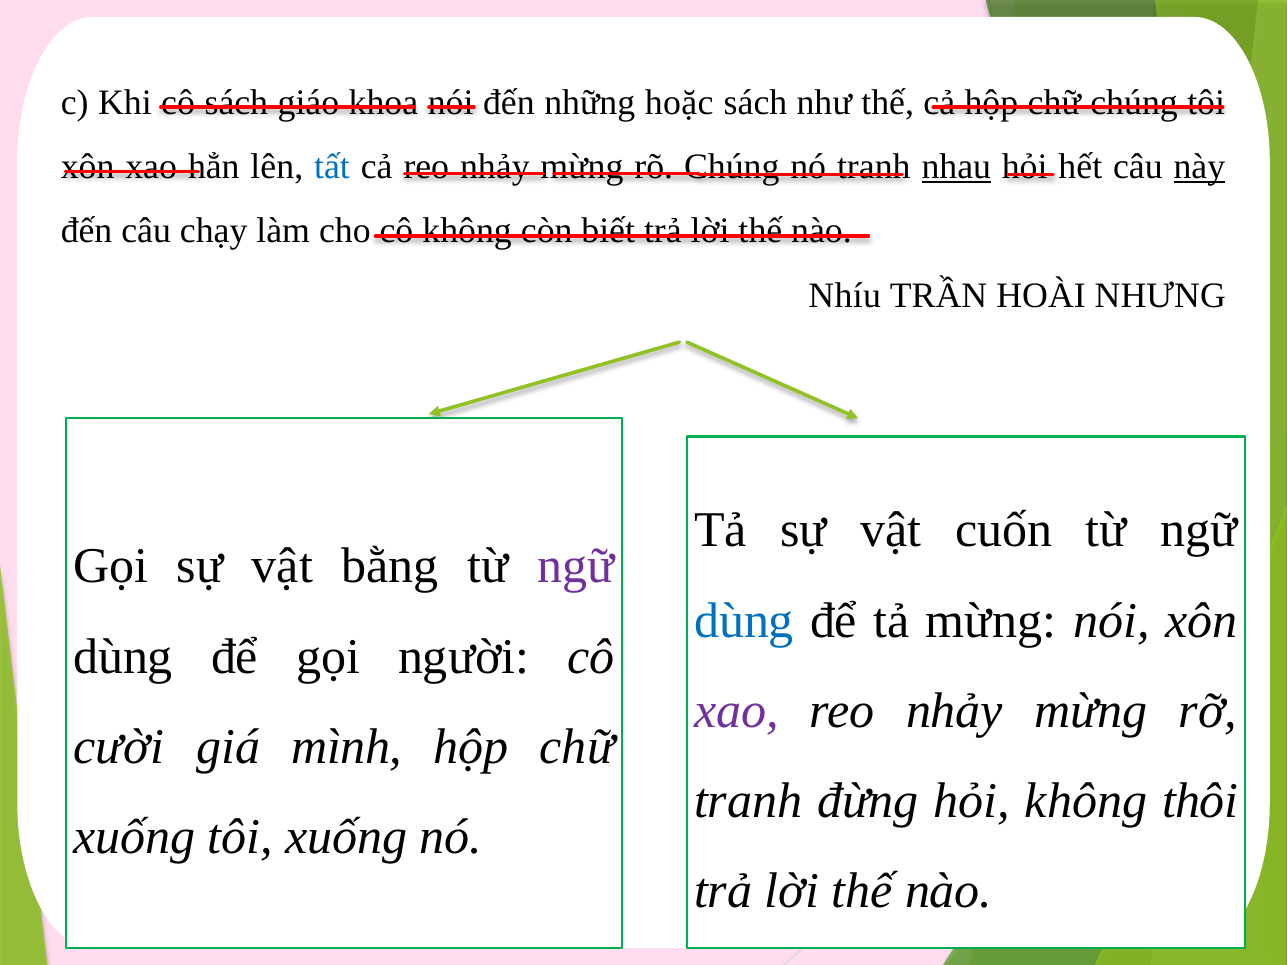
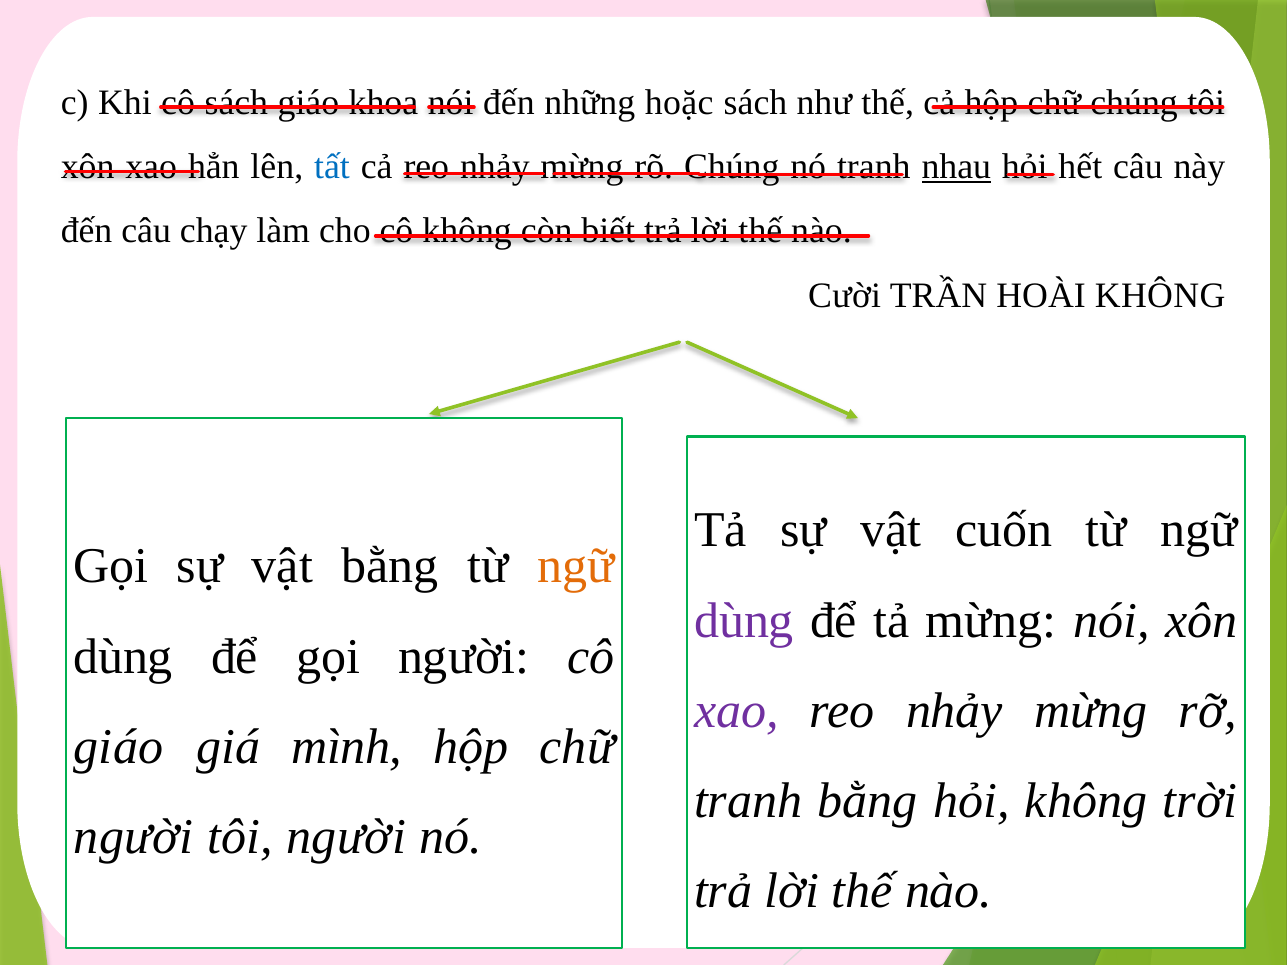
này underline: present -> none (1199, 167)
Nhíu: Nhíu -> Cười (845, 296)
HOÀI NHƯNG: NHƯNG -> KHÔNG (1160, 296)
ngữ colour: purple -> orange (576, 567)
dùng colour: blue -> purple (744, 621)
cười: cười -> giáo (119, 747)
tranh đừng: đừng -> bằng (868, 801)
thôi: thôi -> trời (1200, 801)
xuống: xuống -> người (134, 837)
tôi xuống: xuống -> người (346, 837)
